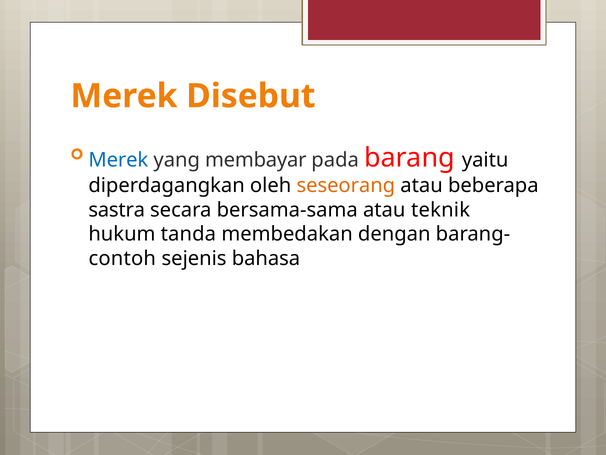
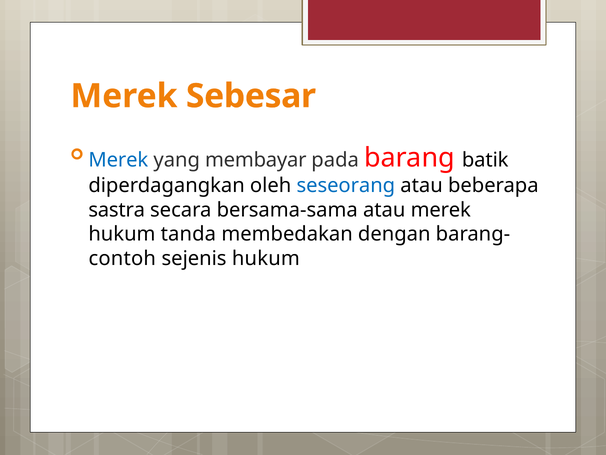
Disebut: Disebut -> Sebesar (251, 96)
yaitu: yaitu -> batik (485, 160)
seseorang colour: orange -> blue (346, 186)
atau teknik: teknik -> merek (441, 210)
sejenis bahasa: bahasa -> hukum (266, 258)
